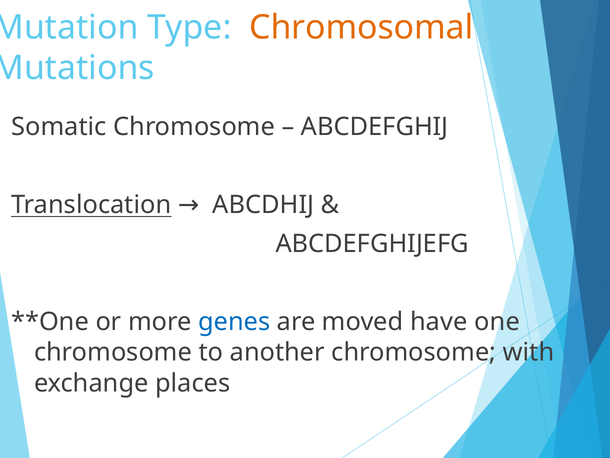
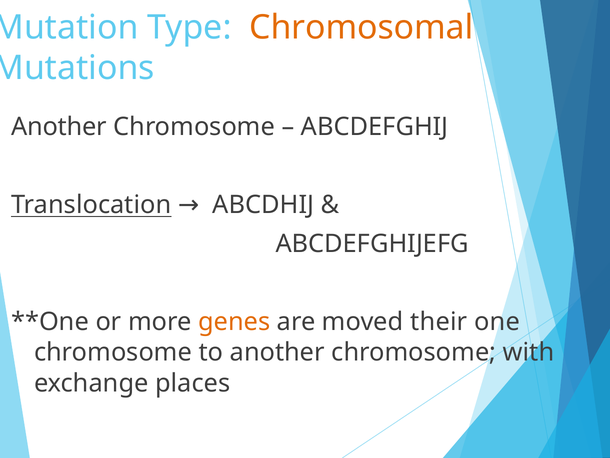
Somatic: Somatic -> Another (59, 127)
genes colour: blue -> orange (234, 322)
have: have -> their (439, 322)
